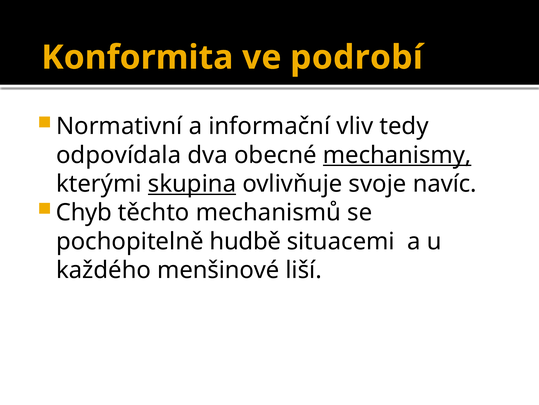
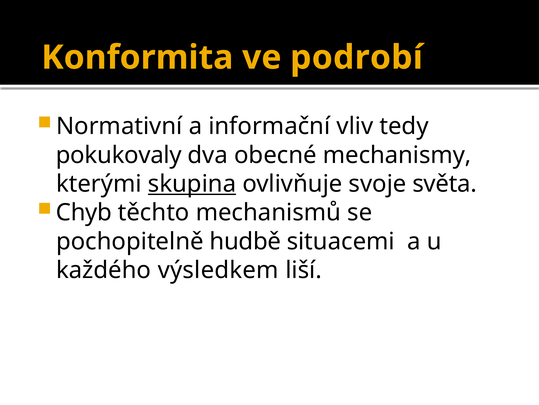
odpovídala: odpovídala -> pokukovaly (119, 155)
mechanismy underline: present -> none (397, 155)
navíc: navíc -> světa (445, 184)
menšinové: menšinové -> výsledkem (218, 270)
